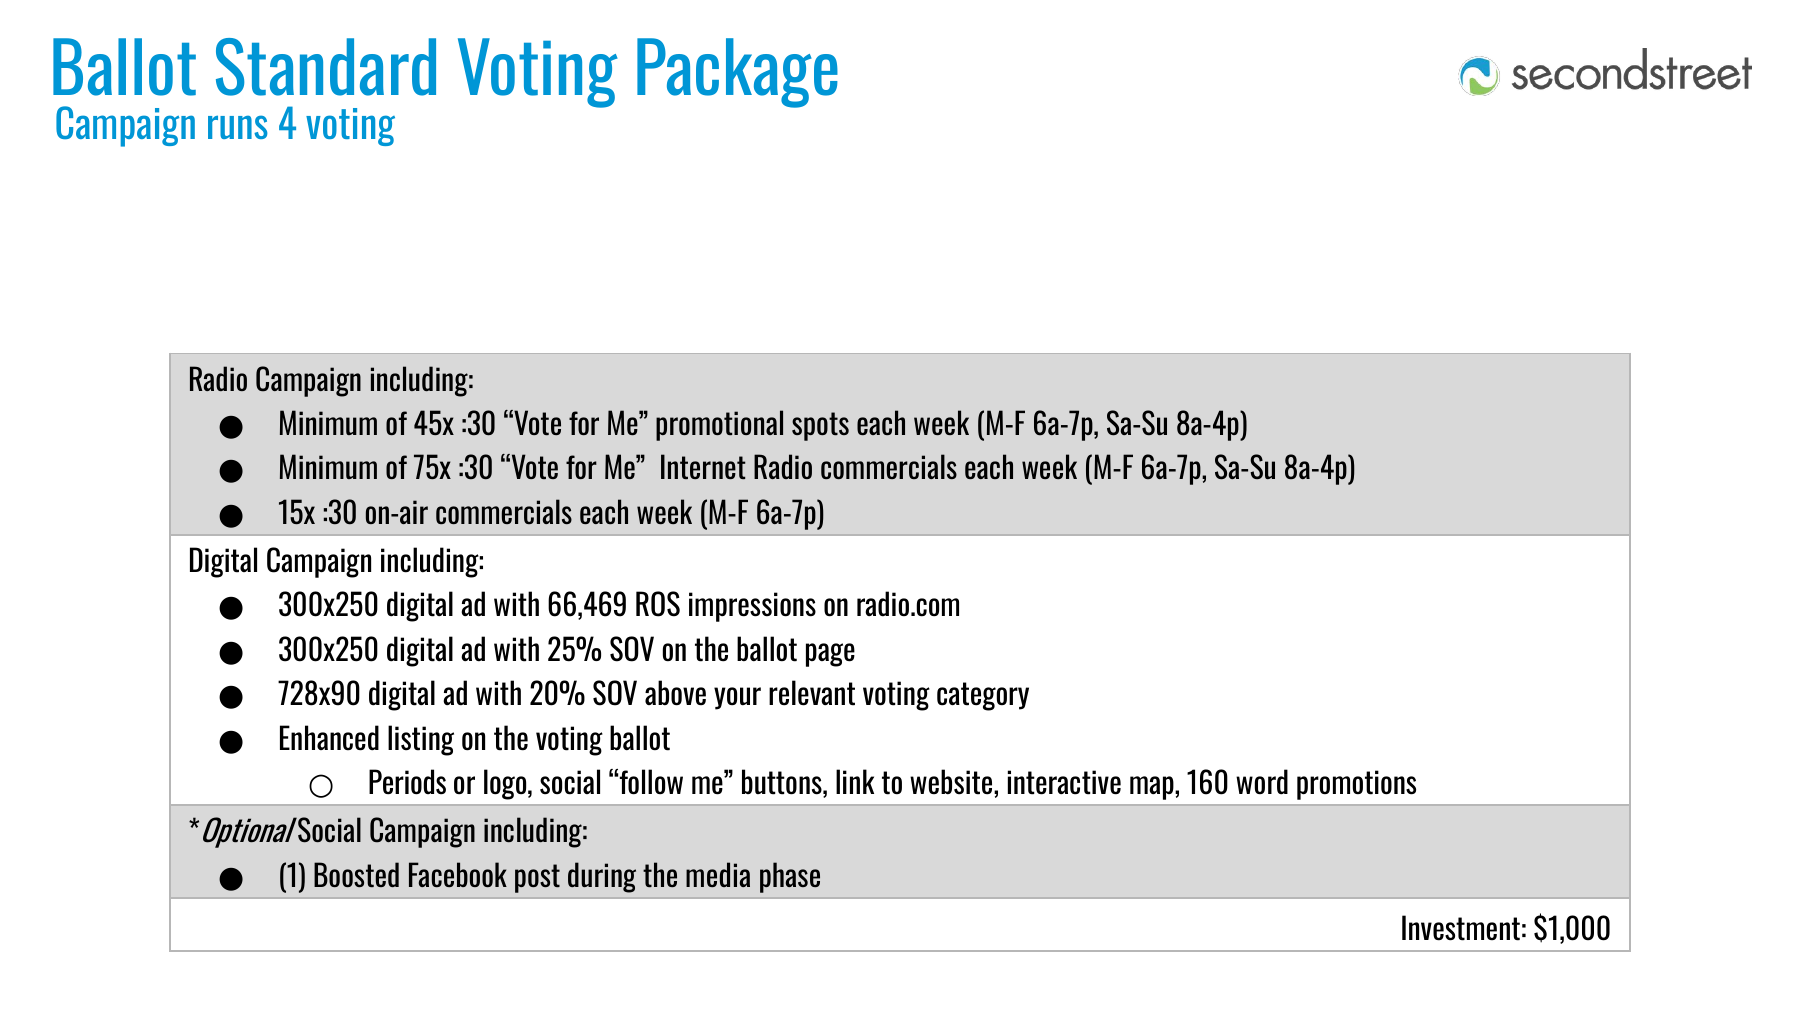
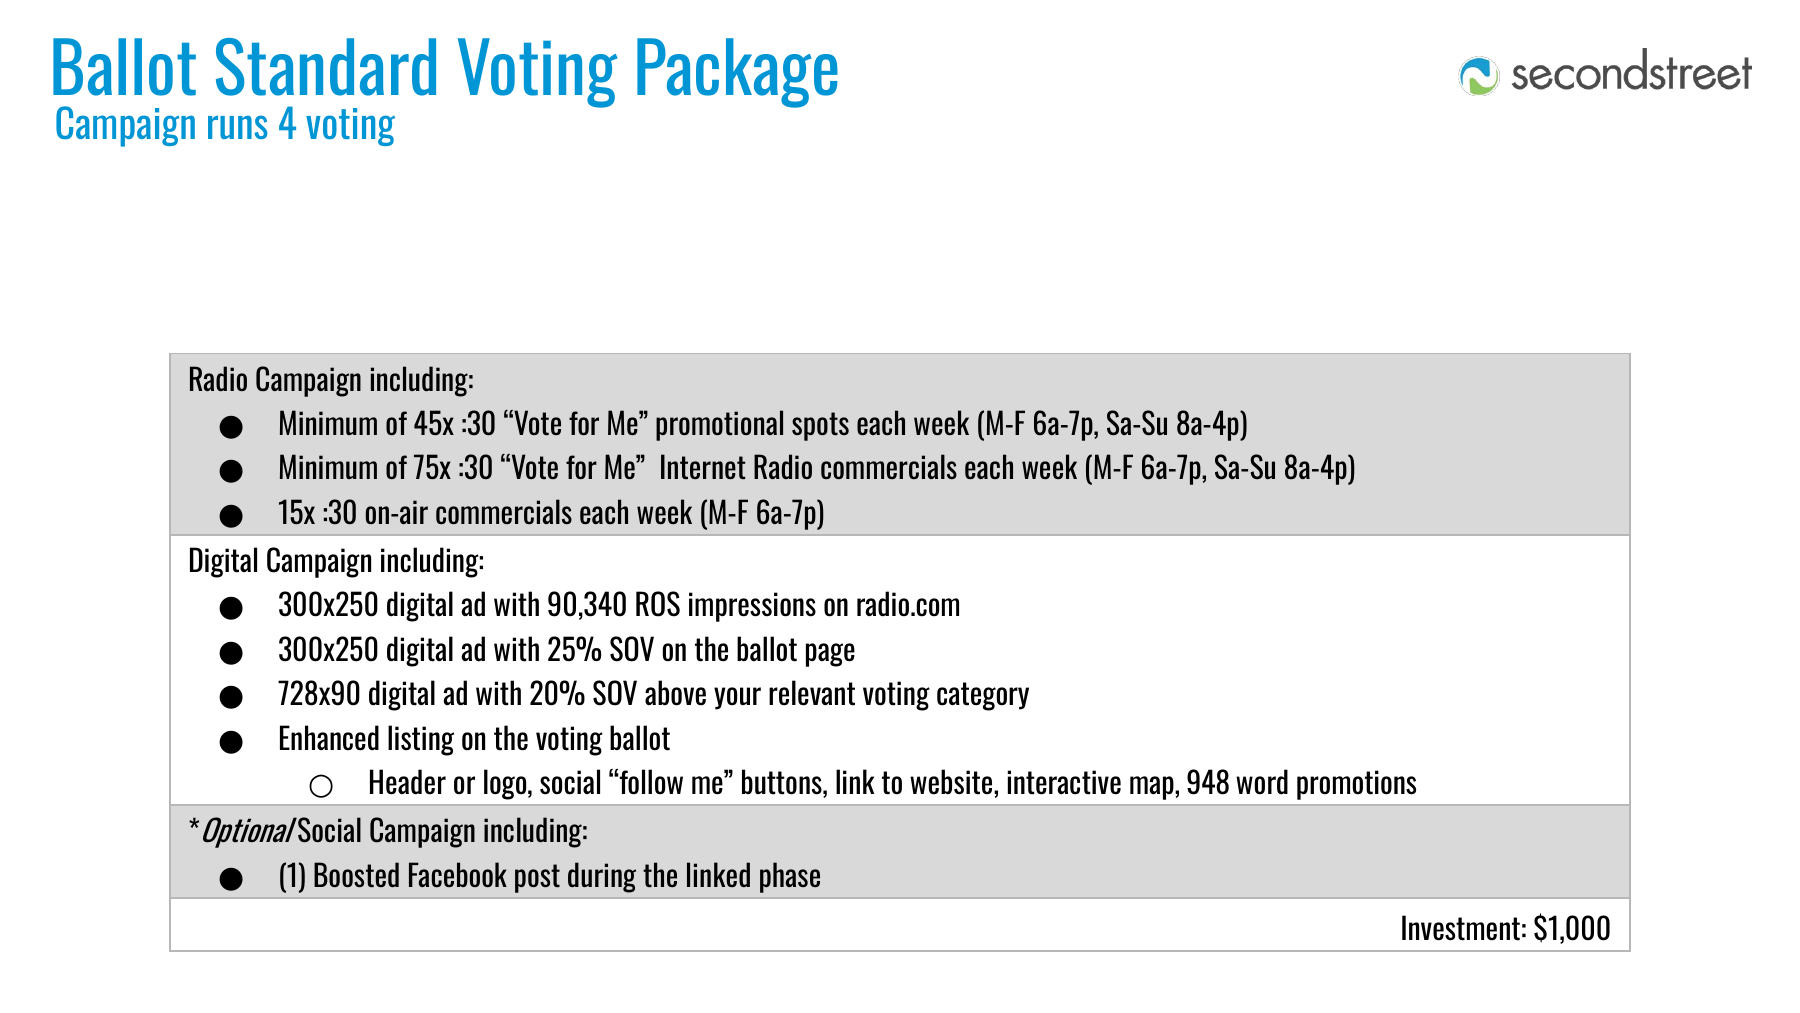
66,469: 66,469 -> 90,340 (587, 607)
Periods: Periods -> Header (407, 784)
160: 160 -> 948 (1208, 784)
media: media -> linked (718, 877)
